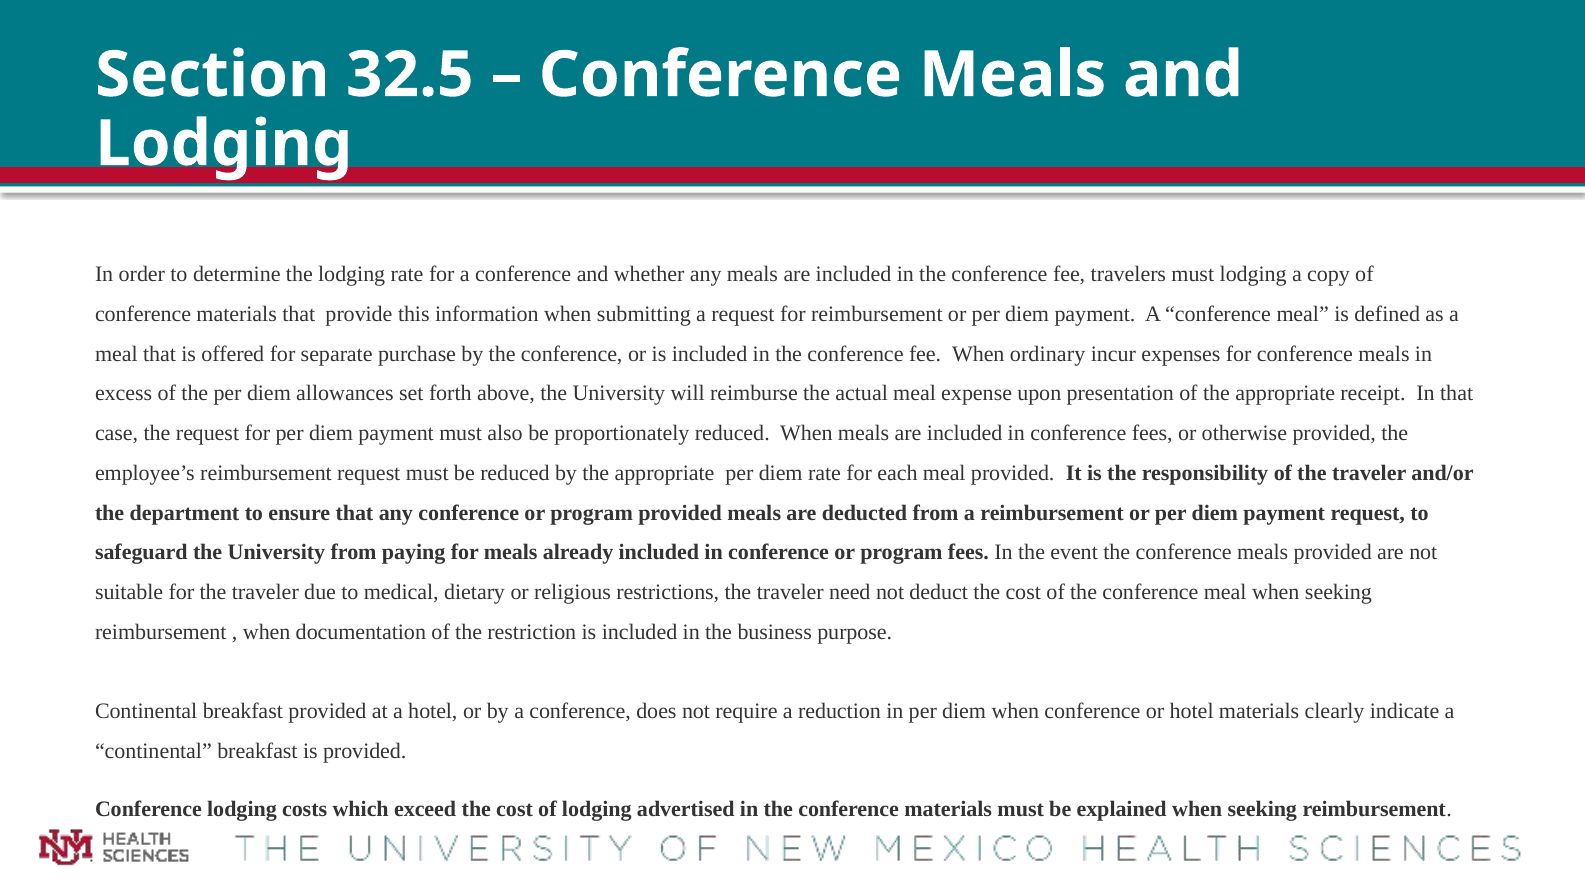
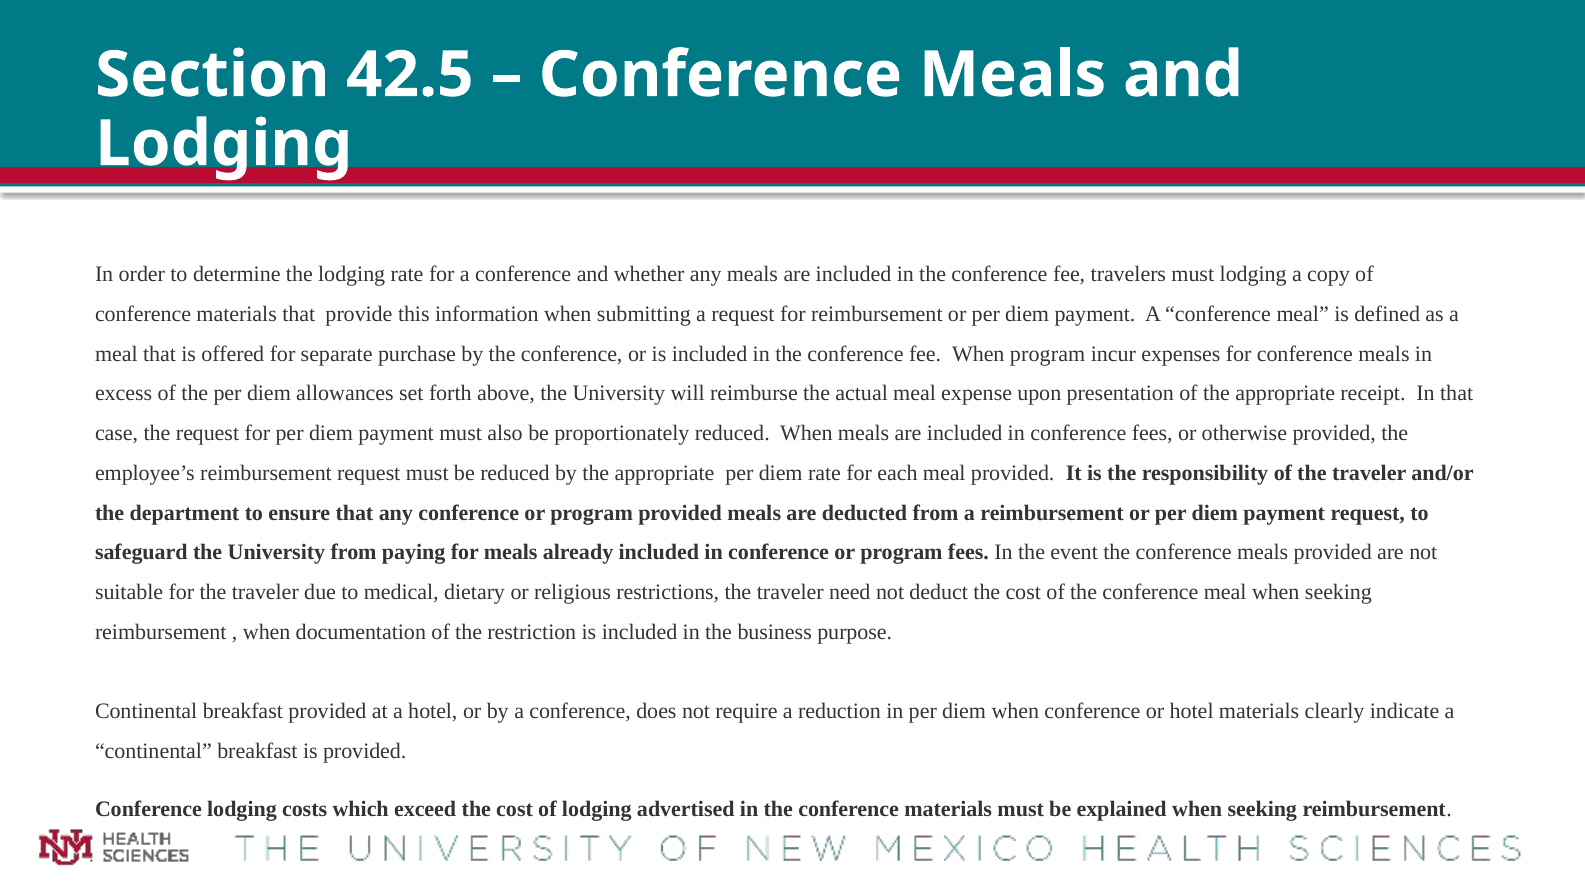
32.5: 32.5 -> 42.5 (410, 75)
When ordinary: ordinary -> program (1048, 354)
